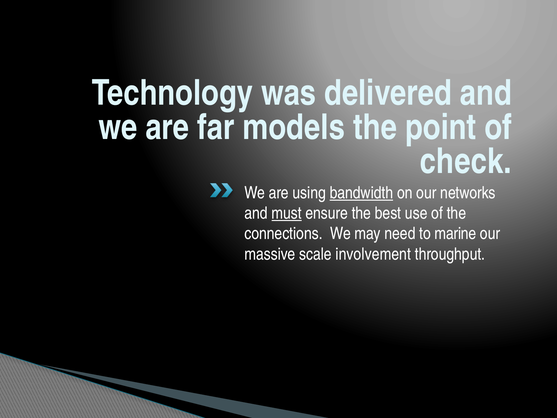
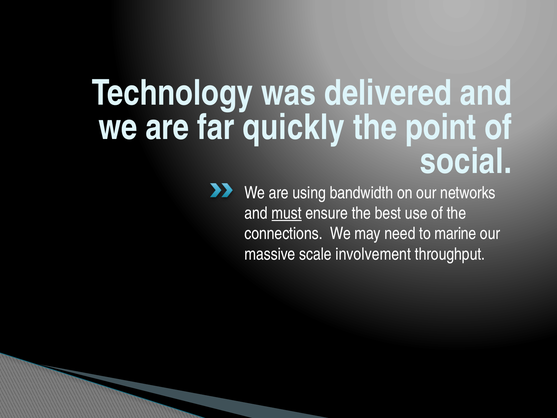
models: models -> quickly (294, 127)
check: check -> social (466, 161)
bandwidth underline: present -> none (361, 193)
